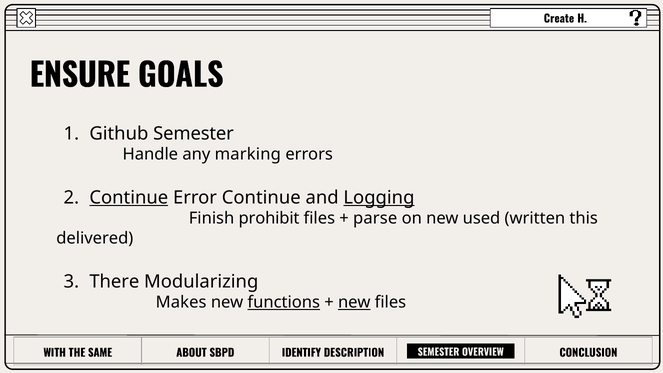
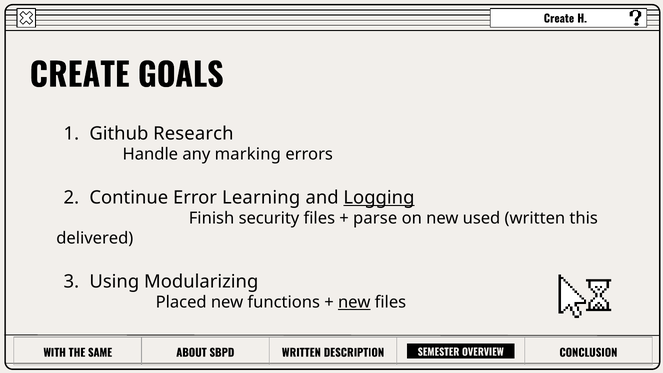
ENSURE: ENSURE -> CREATE (80, 76)
Semester: Semester -> Research (193, 134)
Continue underline: present -> none (129, 198)
Error Continue: Continue -> Learning (261, 198)
prohibit: prohibit -> security (269, 218)
There: There -> Using (114, 282)
Makes: Makes -> Placed (181, 302)
functions underline: present -> none (284, 302)
SBPD IDENTIFY: IDENTIFY -> WRITTEN (301, 353)
